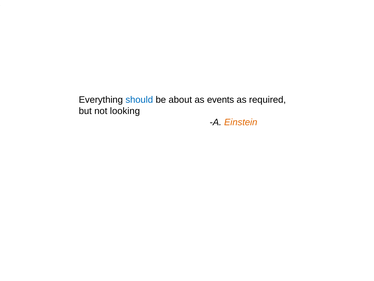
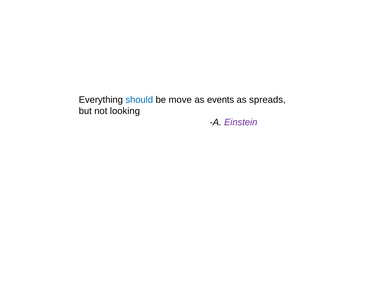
about: about -> move (180, 100)
required: required -> spreads (267, 100)
Einstein colour: orange -> purple (241, 122)
